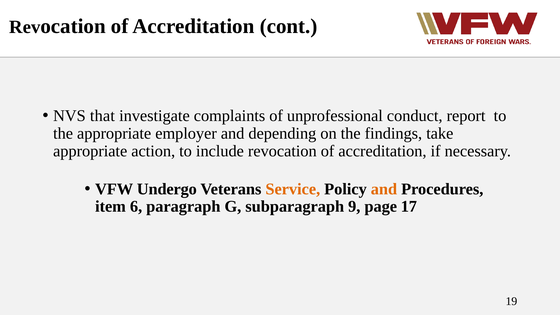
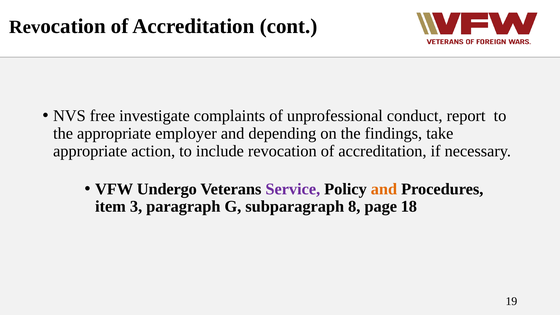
that: that -> free (102, 116)
Service colour: orange -> purple (293, 189)
6: 6 -> 3 (136, 207)
9: 9 -> 8 (354, 207)
17: 17 -> 18 (409, 207)
